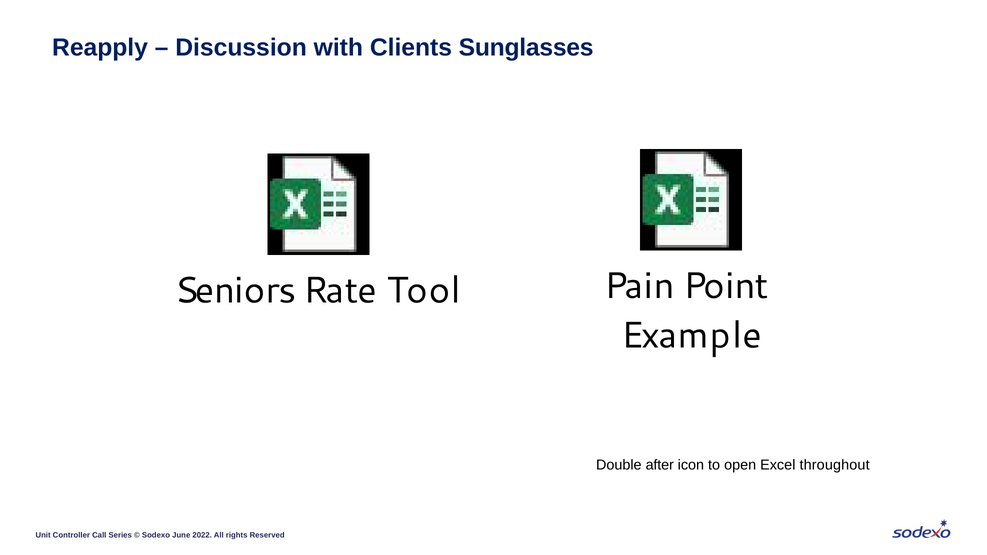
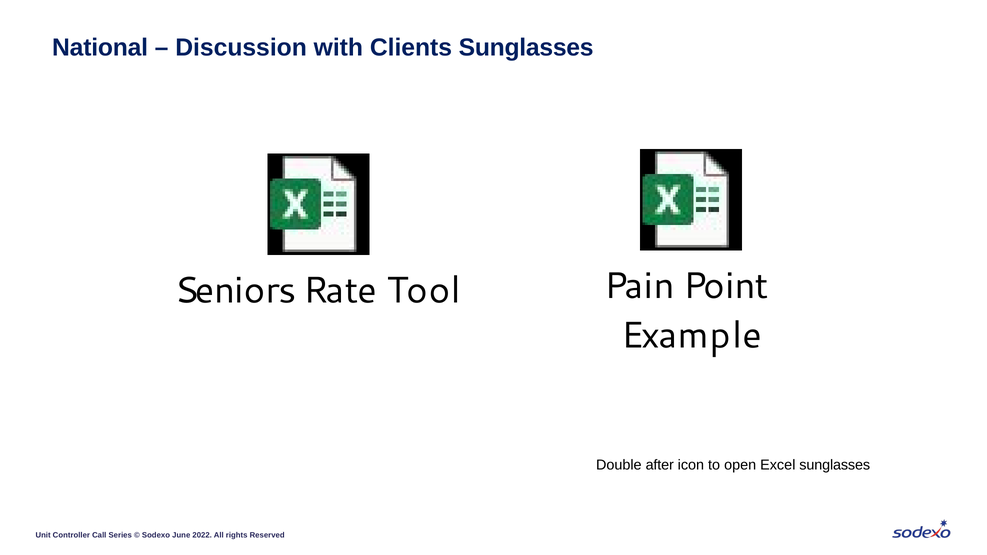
Reapply: Reapply -> National (100, 48)
Excel throughout: throughout -> sunglasses (835, 465)
